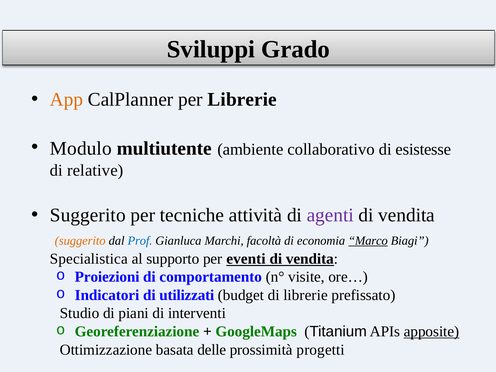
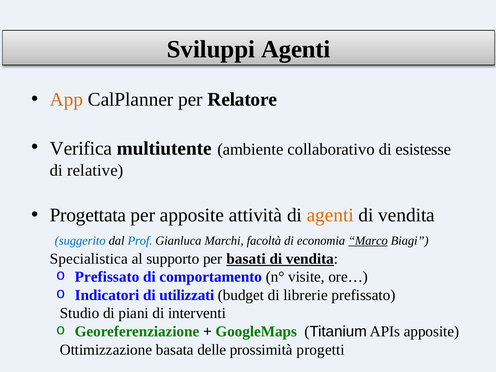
Sviluppi Grado: Grado -> Agenti (296, 49)
per Librerie: Librerie -> Relatore (242, 99)
Modulo: Modulo -> Verifica (81, 149)
Suggerito: Suggerito -> Progettata (88, 215)
per tecniche: tecniche -> apposite (192, 215)
agenti colour: purple -> orange (330, 215)
suggerito colour: orange -> blue (80, 241)
eventi: eventi -> basati (246, 259)
Proiezioni: Proiezioni -> Prefissato (107, 277)
apposite underline: present -> none (432, 331)
